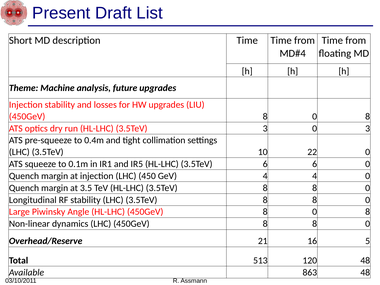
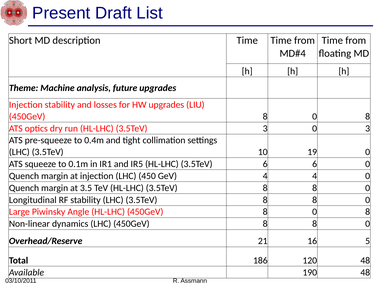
22: 22 -> 19 (312, 152)
513: 513 -> 186 (260, 260)
863: 863 -> 190 (310, 272)
